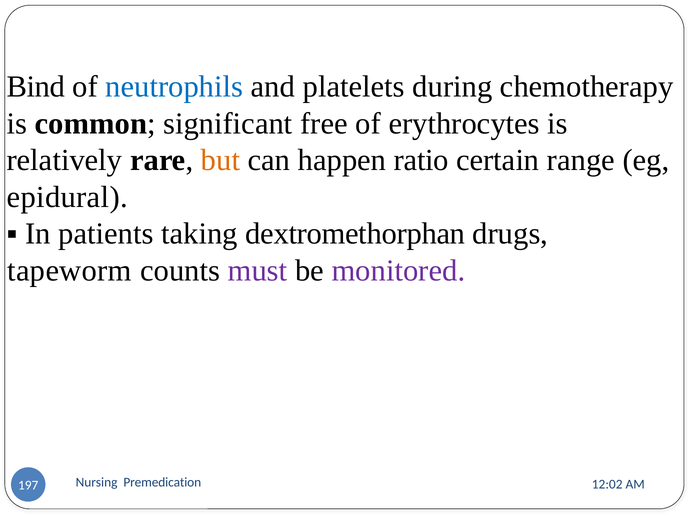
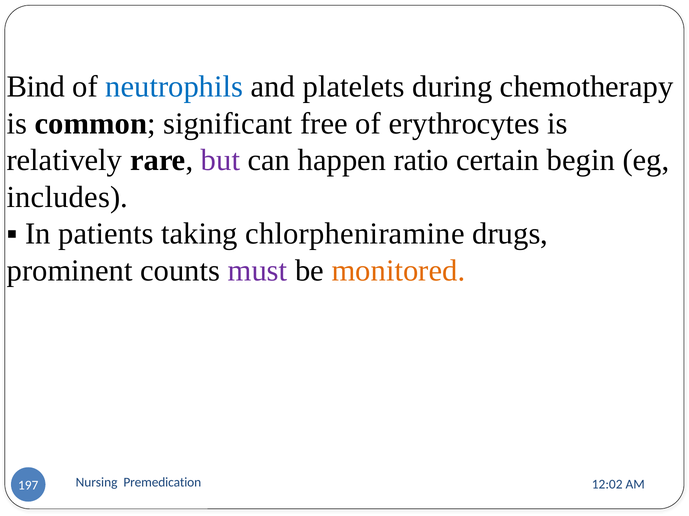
but colour: orange -> purple (220, 161)
range: range -> begin (581, 161)
epidural: epidural -> includes (67, 197)
dextromethorphan: dextromethorphan -> chlorpheniramine (355, 234)
tapeworm: tapeworm -> prominent (70, 271)
monitored colour: purple -> orange (398, 271)
